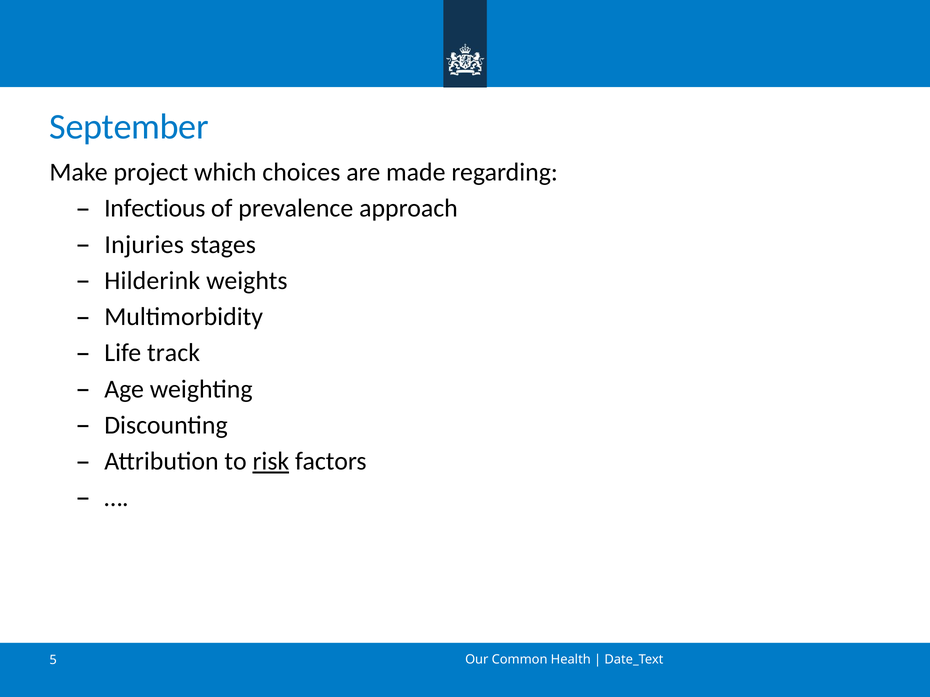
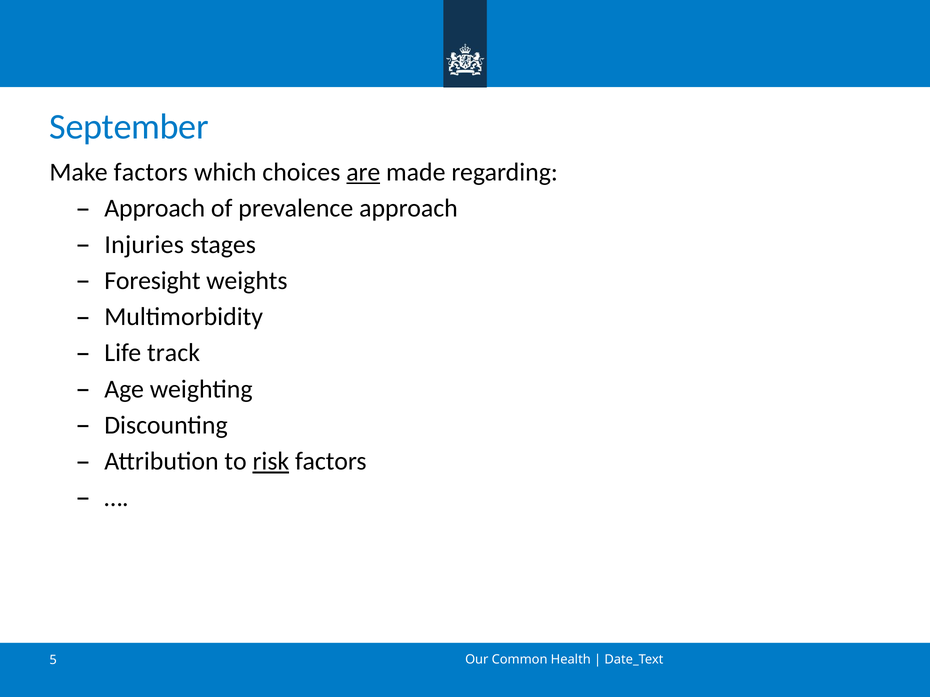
Make project: project -> factors (151, 172)
are underline: none -> present (363, 172)
Infectious: Infectious -> Approach (155, 208)
Hilderink: Hilderink -> Foresight (152, 281)
